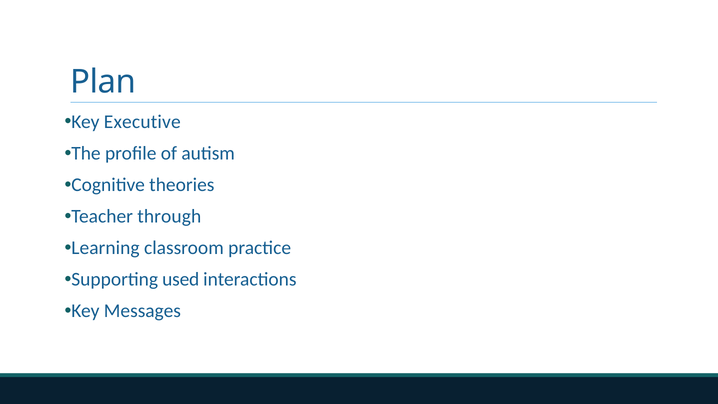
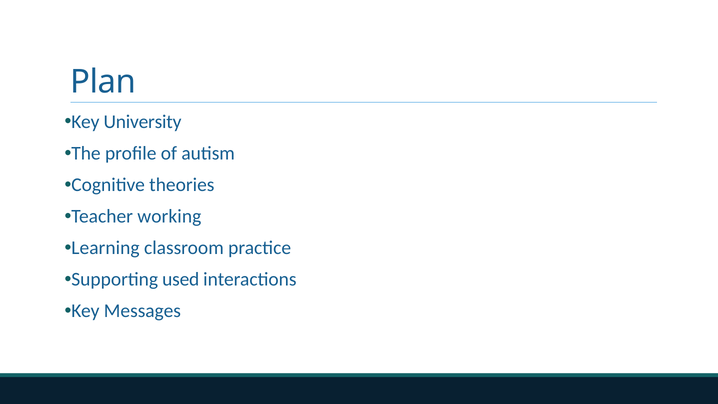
Executive: Executive -> University (142, 122)
through: through -> working (169, 216)
